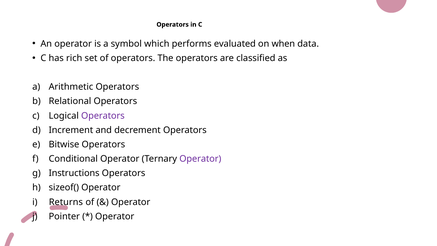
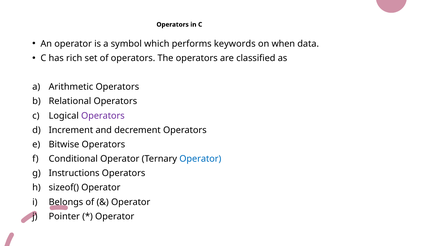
evaluated: evaluated -> keywords (235, 44)
Operator colour: purple -> blue (200, 159)
Returns: Returns -> Belongs (66, 202)
